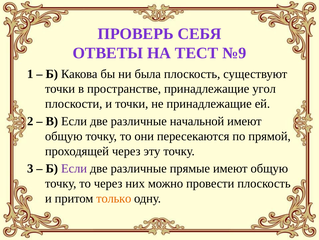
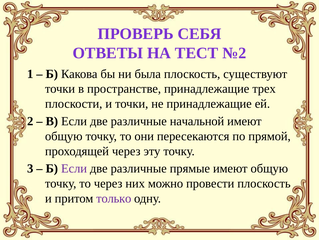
№9: №9 -> №2 (234, 53)
угол: угол -> трех (264, 89)
только colour: orange -> purple (114, 198)
